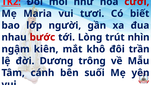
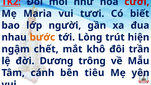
bước colour: red -> orange (42, 37)
nhìn: nhìn -> hiện (139, 37)
kiên: kiên -> chết (46, 49)
suối: suối -> tiêu (94, 73)
